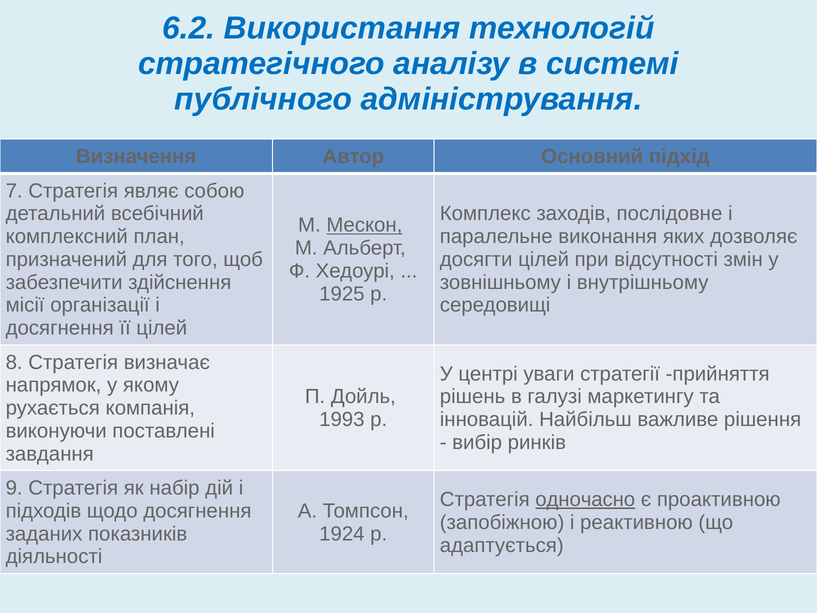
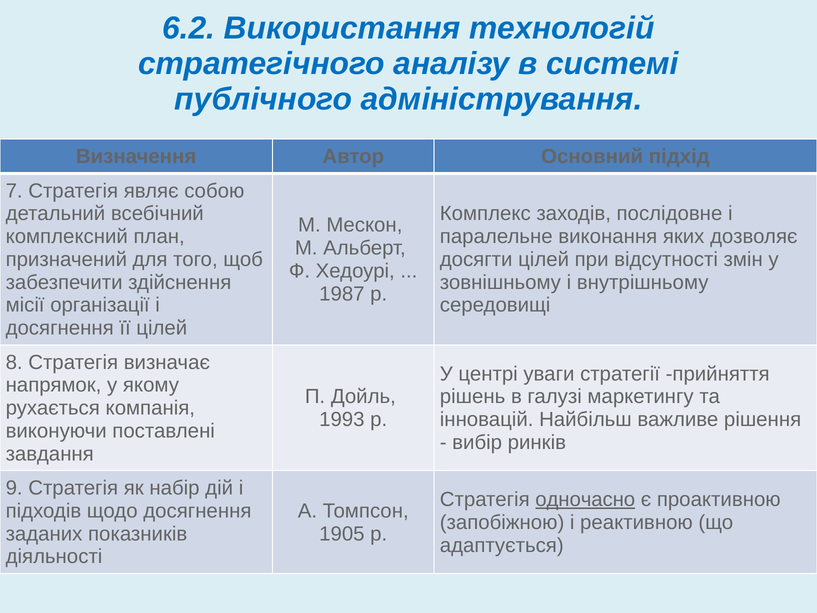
Мескон underline: present -> none (364, 225)
1925: 1925 -> 1987 (342, 294)
1924: 1924 -> 1905 (342, 534)
